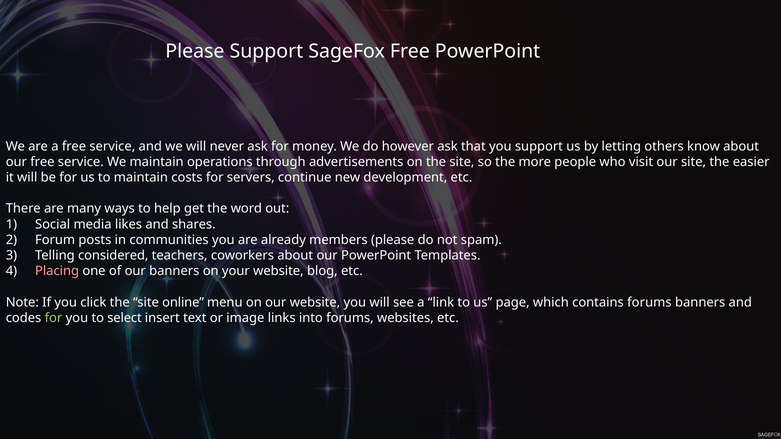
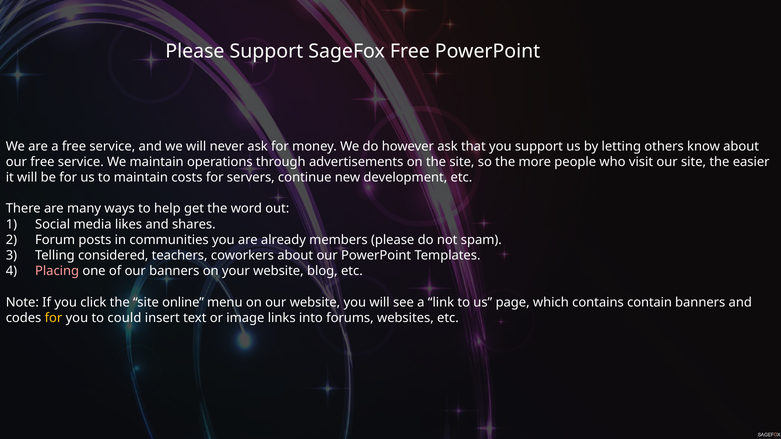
contains forums: forums -> contain (650, 303)
for colour: light green -> yellow (54, 318)
select: select -> could (124, 318)
